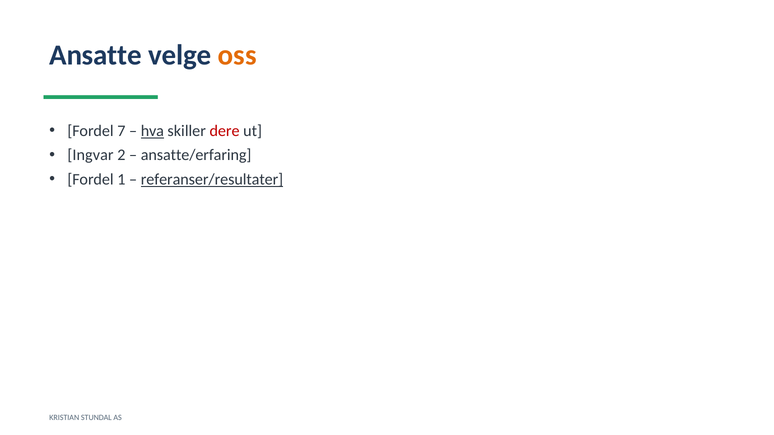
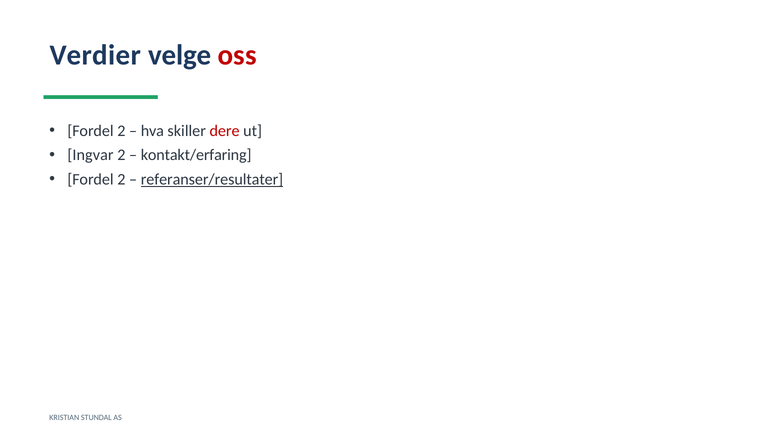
Ansatte: Ansatte -> Verdier (95, 55)
oss colour: orange -> red (237, 55)
7: 7 -> 2 (121, 131)
hva underline: present -> none (152, 131)
ansatte/erfaring: ansatte/erfaring -> kontakt/erfaring (196, 155)
1: 1 -> 2 (121, 179)
